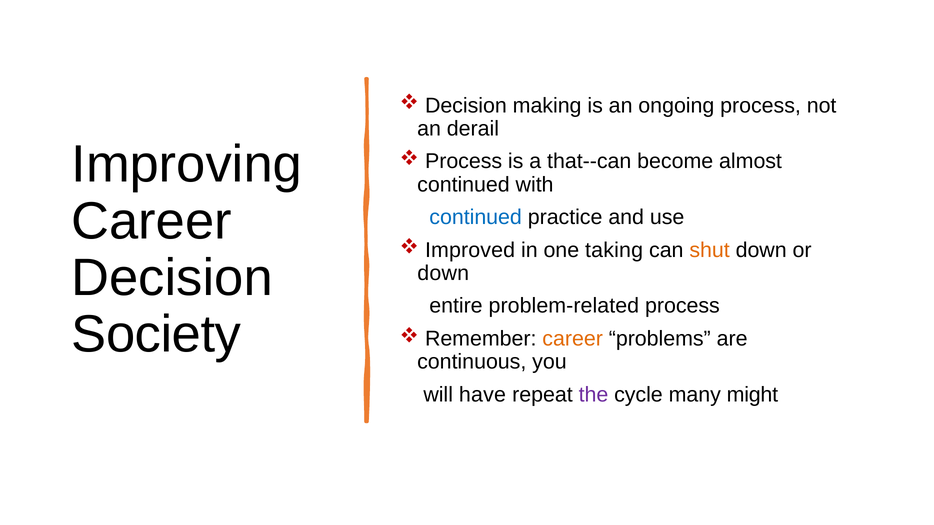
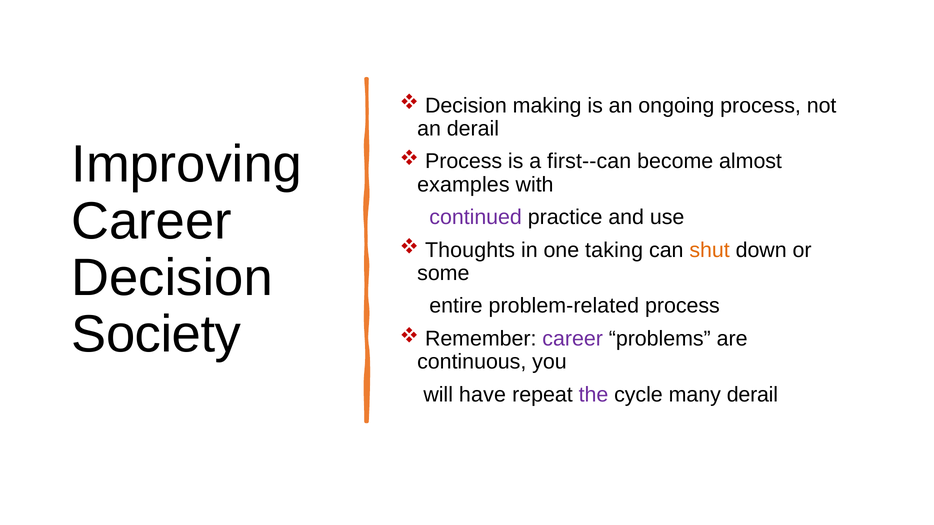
that--can: that--can -> first--can (589, 161)
continued: continued -> examples (463, 185)
continued colour: blue -> purple (476, 217)
Improved: Improved -> Thoughts (470, 250)
down: down -> some (443, 273)
career colour: orange -> purple (573, 339)
many might: might -> derail (752, 395)
